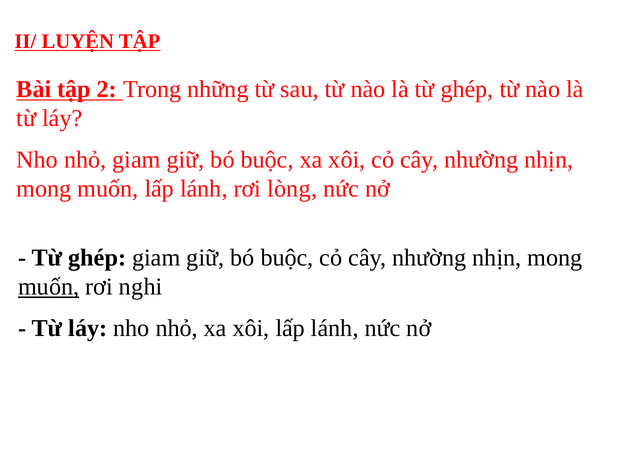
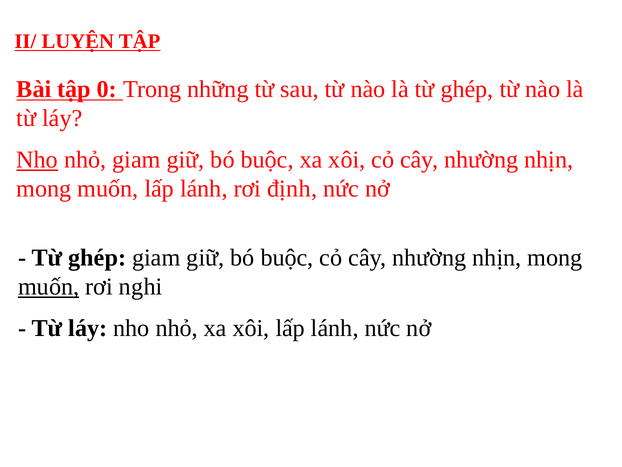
2: 2 -> 0 (107, 89)
Nho underline: none -> present (37, 160)
lòng: lòng -> định (292, 189)
